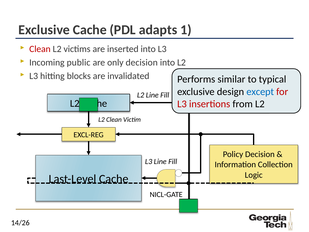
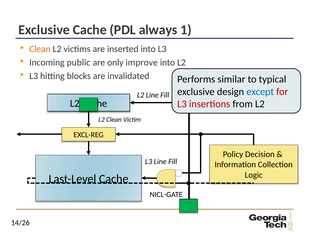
adapts: adapts -> always (158, 30)
Clean colour: red -> orange (40, 49)
only decision: decision -> improve (142, 62)
